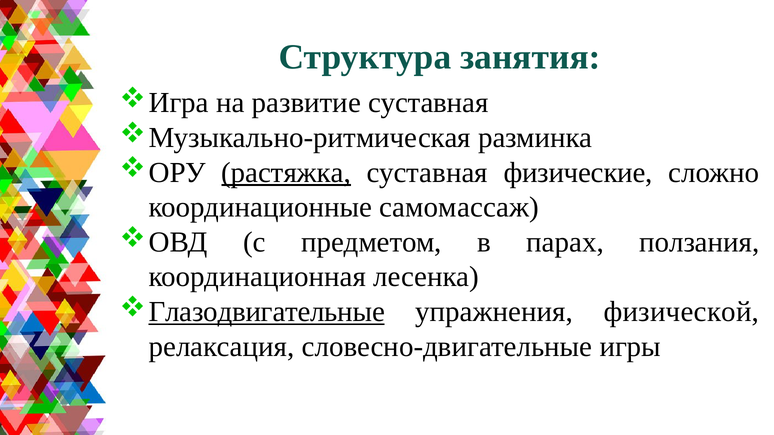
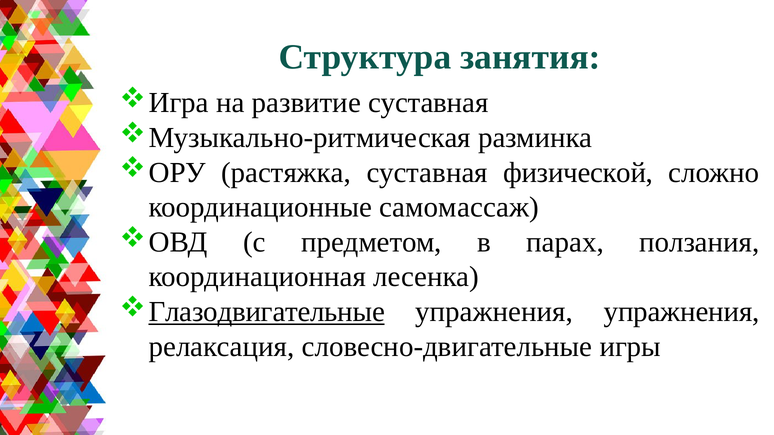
растяжка underline: present -> none (286, 173)
физические: физические -> физической (578, 173)
упражнения физической: физической -> упражнения (682, 312)
